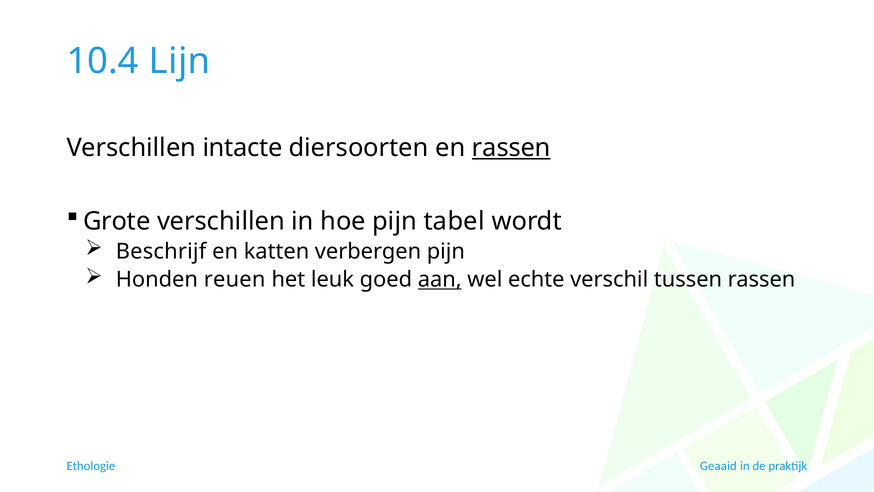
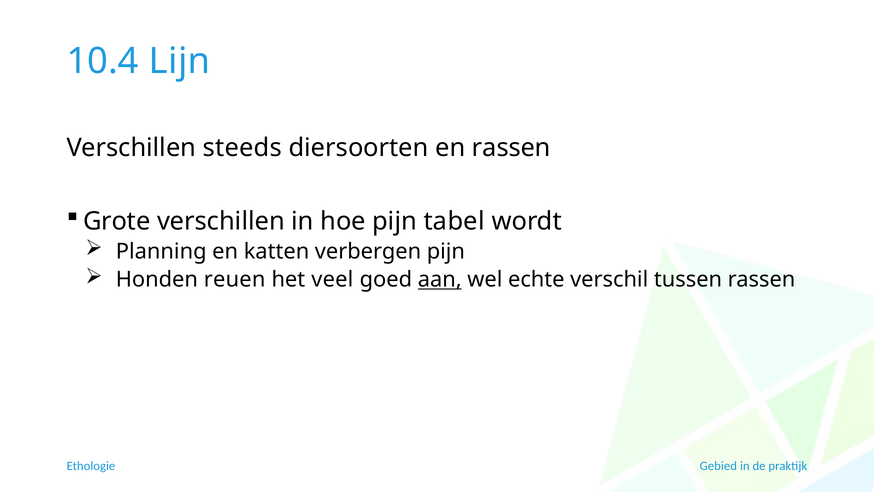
intacte: intacte -> steeds (242, 148)
rassen underline: present -> none (511, 148)
Beschrijf: Beschrijf -> Planning (161, 251)
leuk: leuk -> veel (332, 279)
Geaaid: Geaaid -> Gebied (718, 466)
